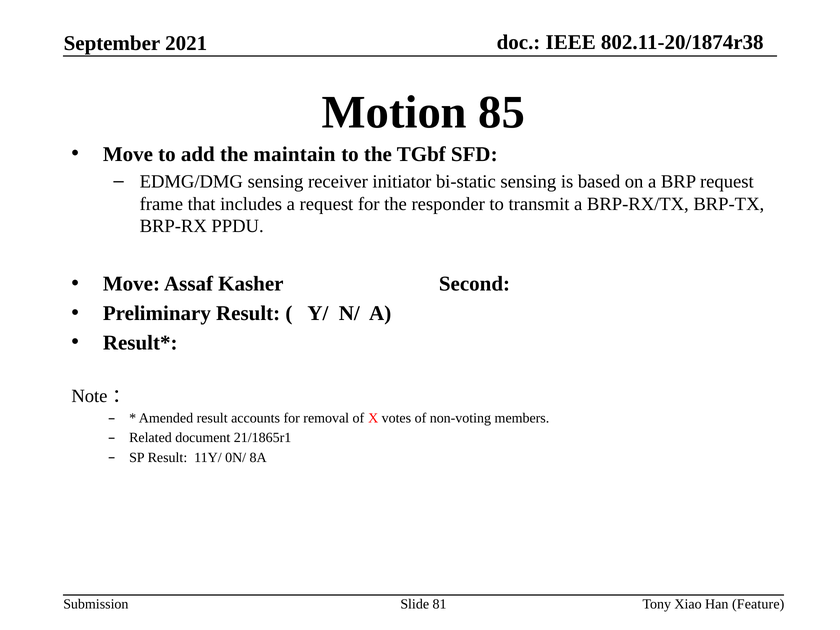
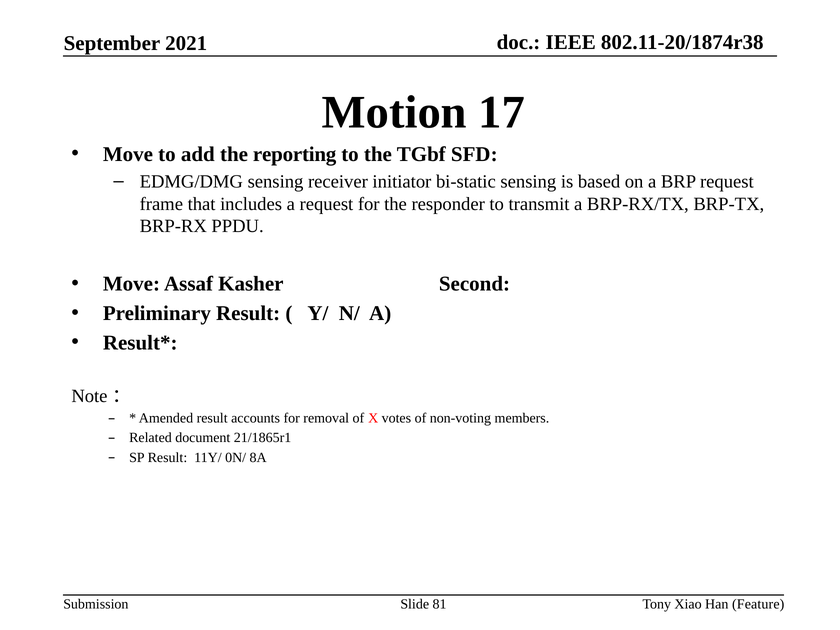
85: 85 -> 17 (502, 112)
maintain: maintain -> reporting (295, 154)
